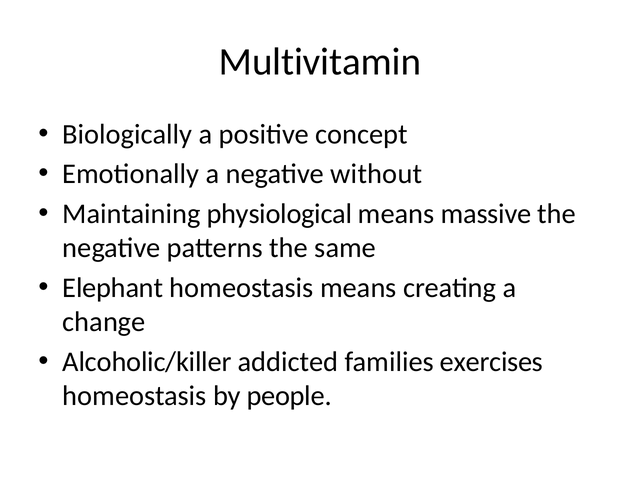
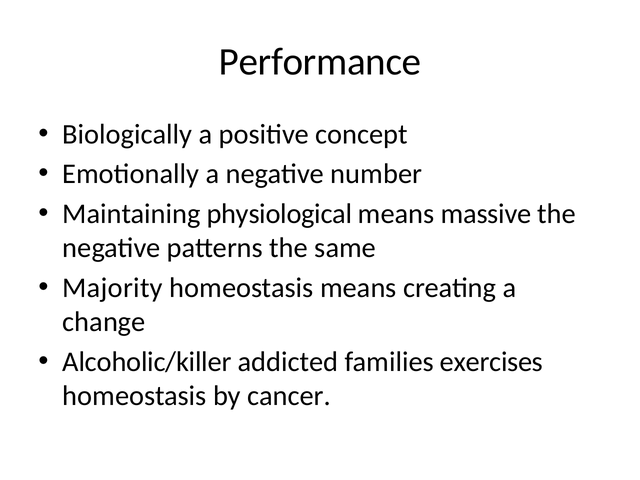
Multivitamin: Multivitamin -> Performance (320, 62)
without: without -> number (376, 174)
Elephant: Elephant -> Majority (113, 288)
people: people -> cancer (289, 396)
